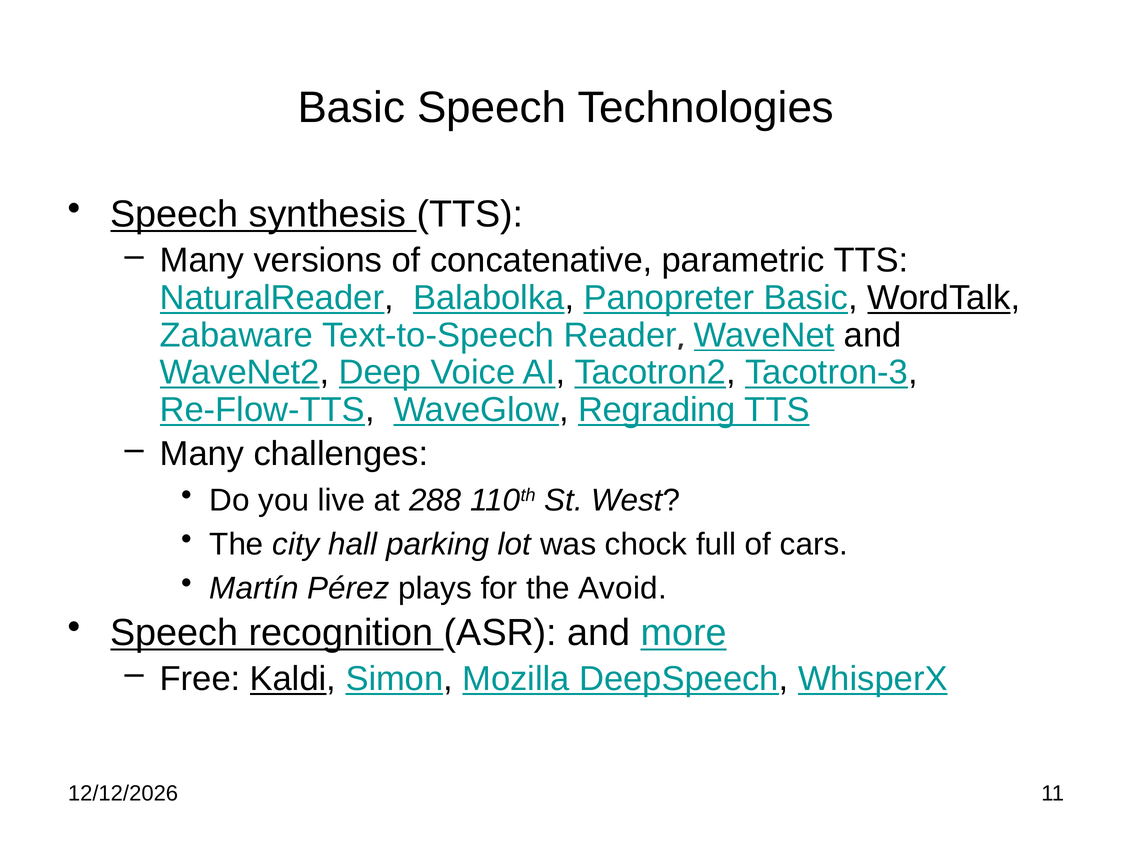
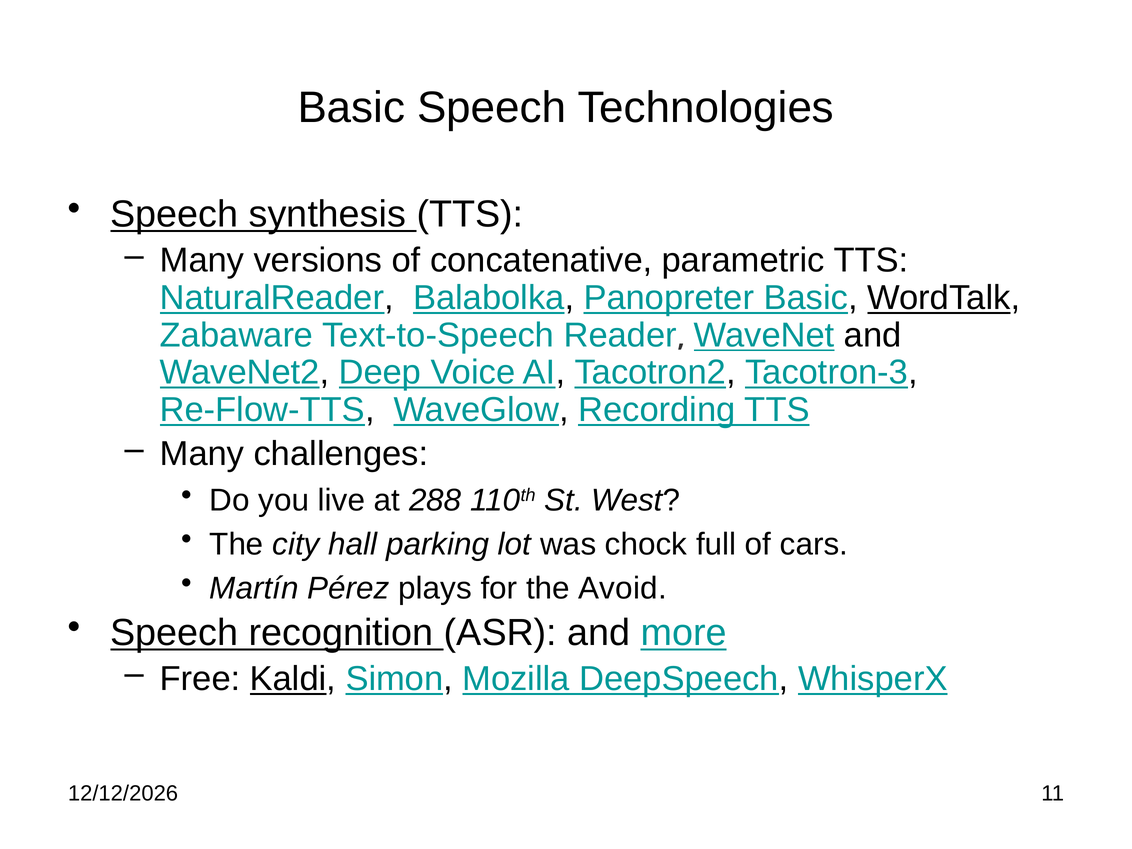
Regrading: Regrading -> Recording (657, 410)
